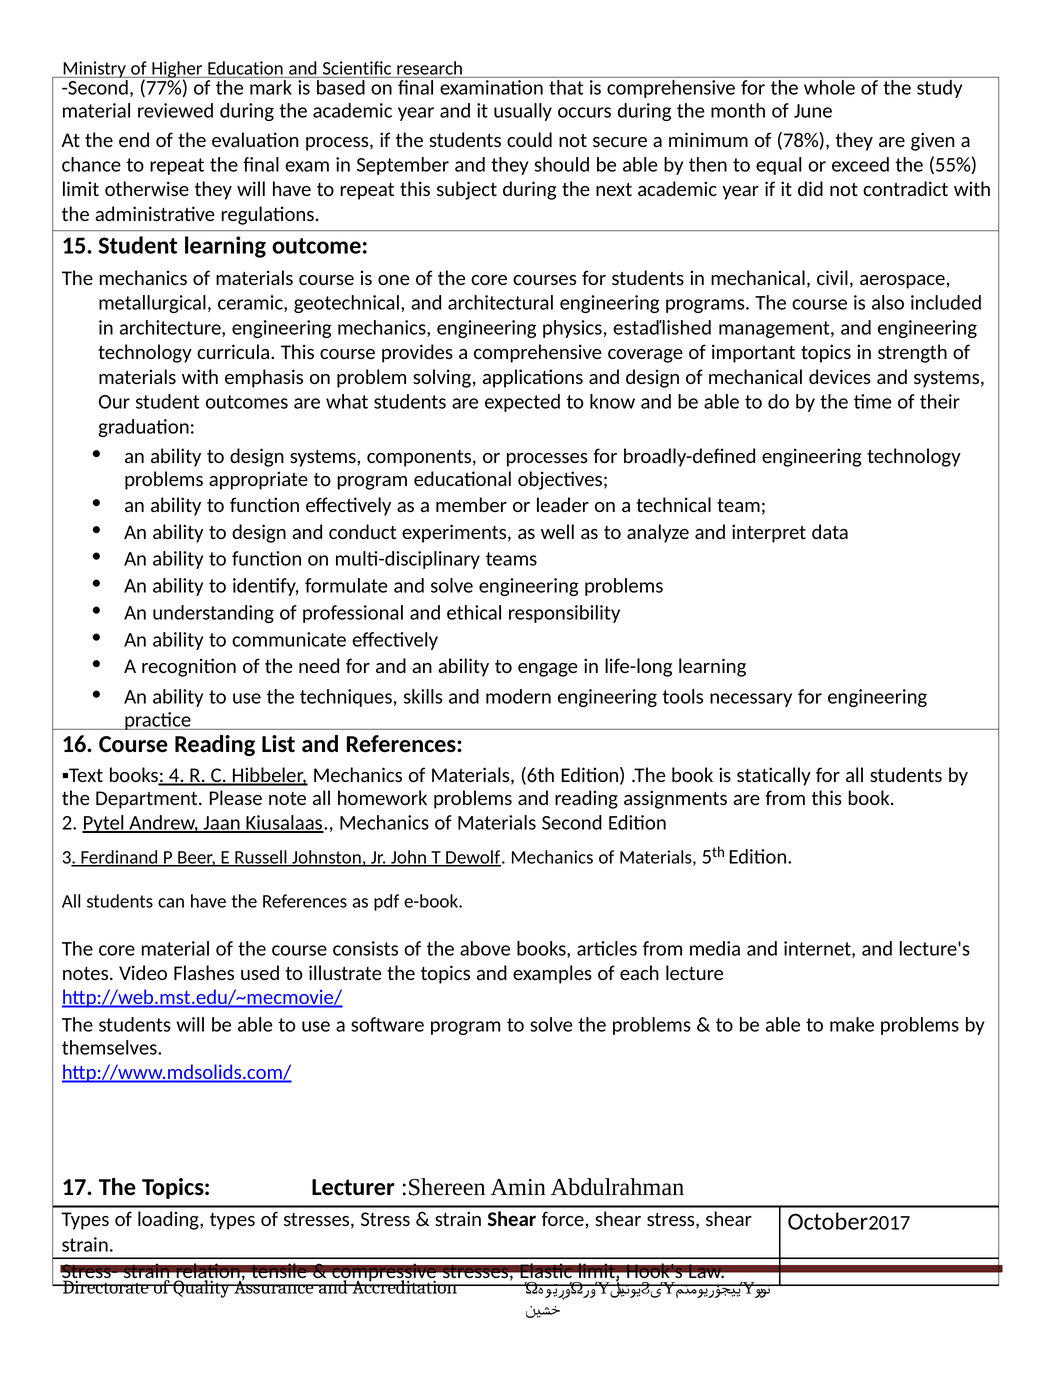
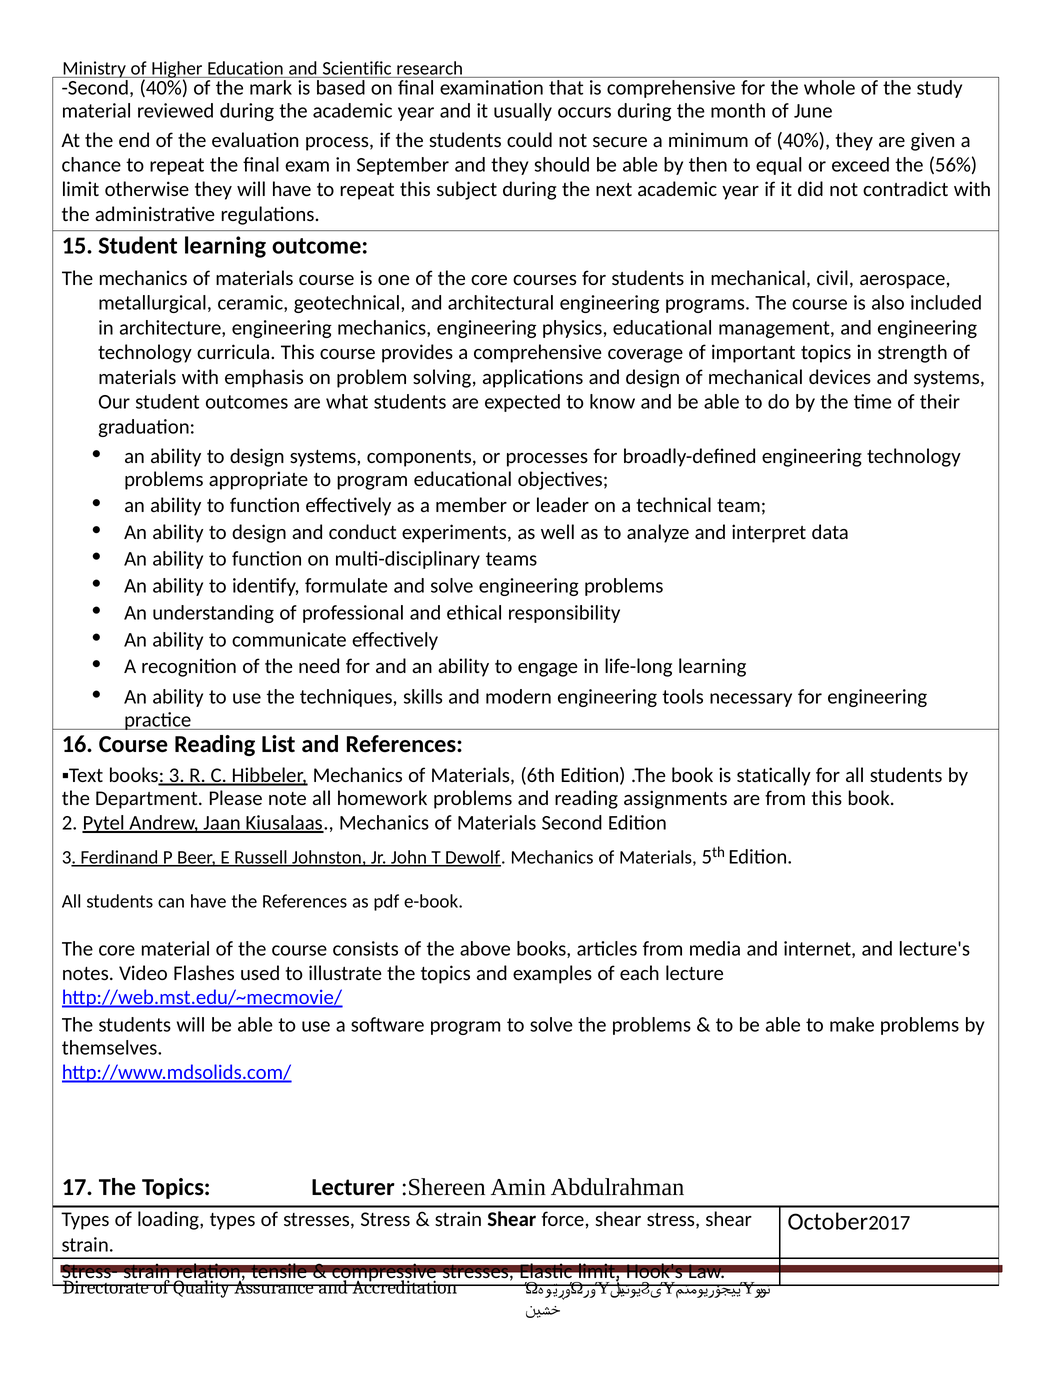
Second 77%: 77% -> 40% (164, 88)
of 78%: 78% -> 40% (803, 140)
55%: 55% -> 56% (953, 165)
physics estaďlished: estaďlished -> educational (663, 328)
books 4: 4 -> 3 (177, 775)
